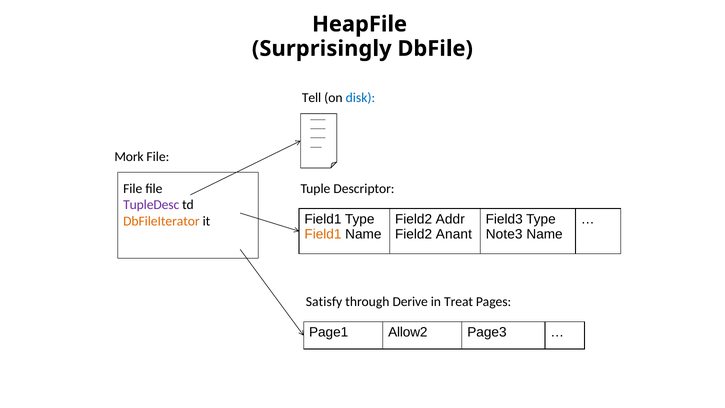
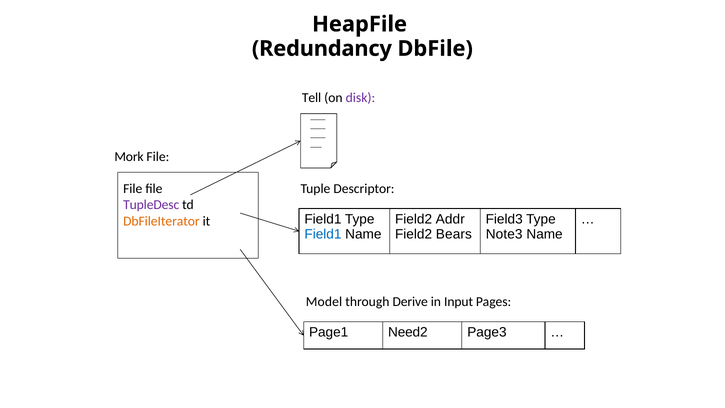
Surprisingly: Surprisingly -> Redundancy (322, 49)
disk colour: blue -> purple (360, 98)
Field1 colour: orange -> blue (323, 234)
Anant: Anant -> Bears (454, 234)
Satisfy: Satisfy -> Model (324, 302)
Treat: Treat -> Input (459, 302)
Allow2: Allow2 -> Need2 (408, 332)
